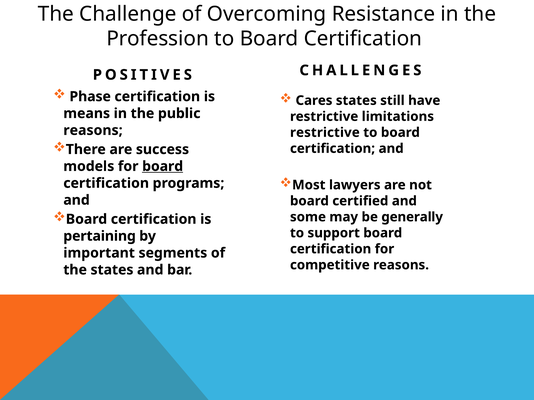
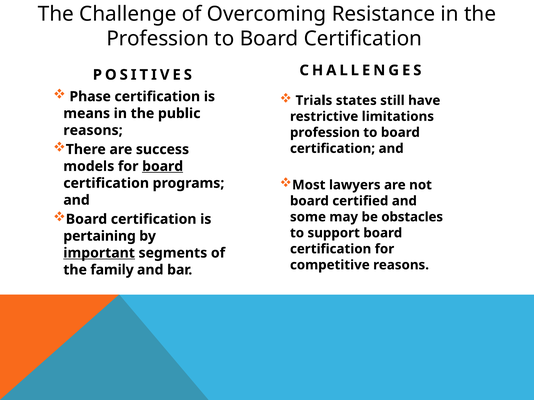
Cares: Cares -> Trials (314, 101)
restrictive: restrictive -> profession (325, 133)
generally: generally -> obstacles (412, 217)
important underline: none -> present (99, 253)
the states: states -> family (112, 270)
